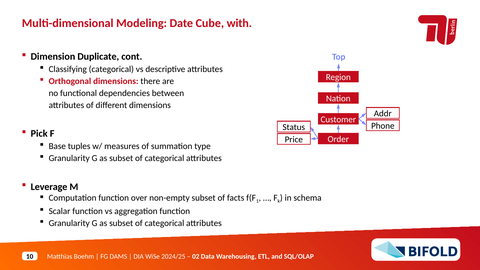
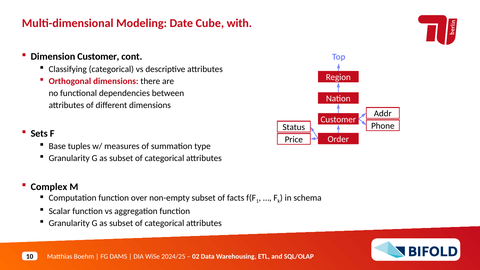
Dimension Duplicate: Duplicate -> Customer (98, 57)
Pick: Pick -> Sets (39, 134)
Leverage: Leverage -> Complex (49, 187)
